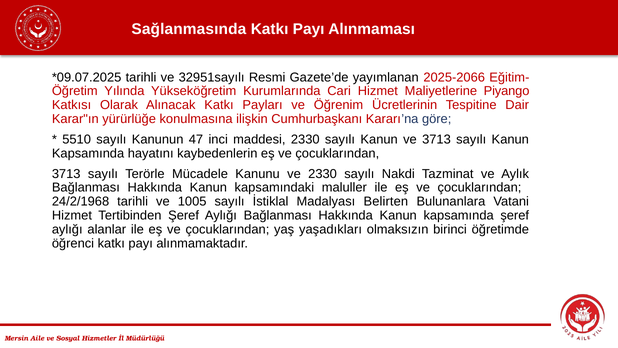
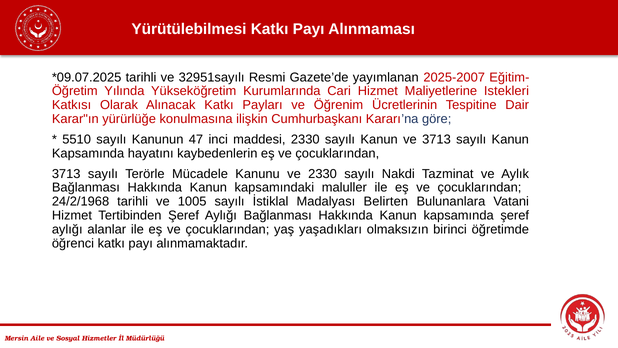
Sağlanmasında: Sağlanmasında -> Yürütülebilmesi (189, 29)
2025-2066: 2025-2066 -> 2025-2007 (454, 77)
Piyango: Piyango -> Istekleri (506, 91)
